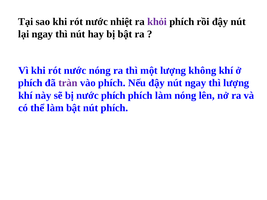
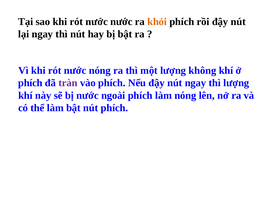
nước nhiệt: nhiệt -> nước (121, 22)
khỏi colour: purple -> orange (157, 22)
nước phích: phích -> ngoài (113, 95)
